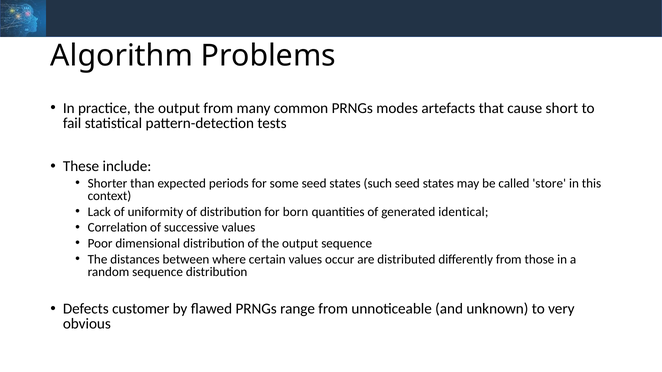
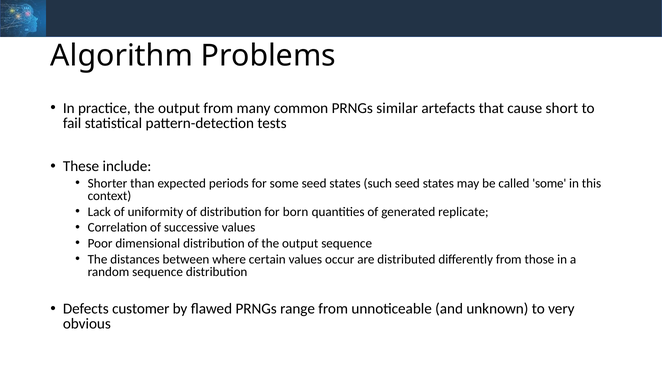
modes: modes -> similar (397, 108)
called store: store -> some (549, 184)
identical: identical -> replicate (463, 212)
